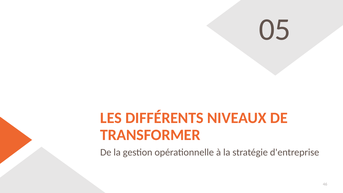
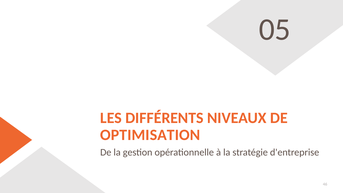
TRANSFORMER: TRANSFORMER -> OPTIMISATION (150, 135)
